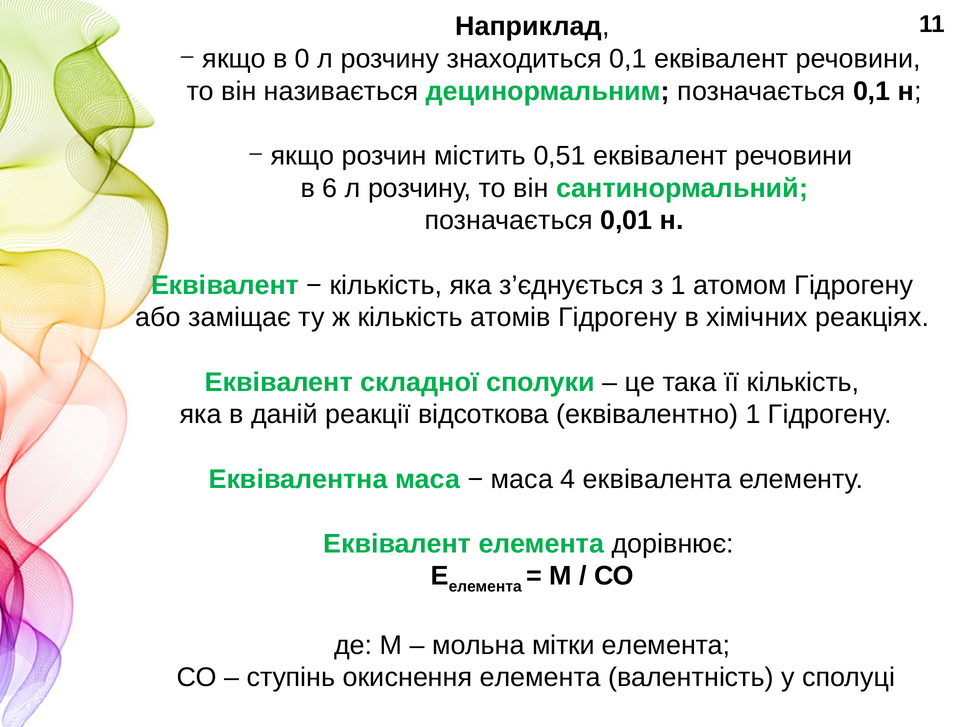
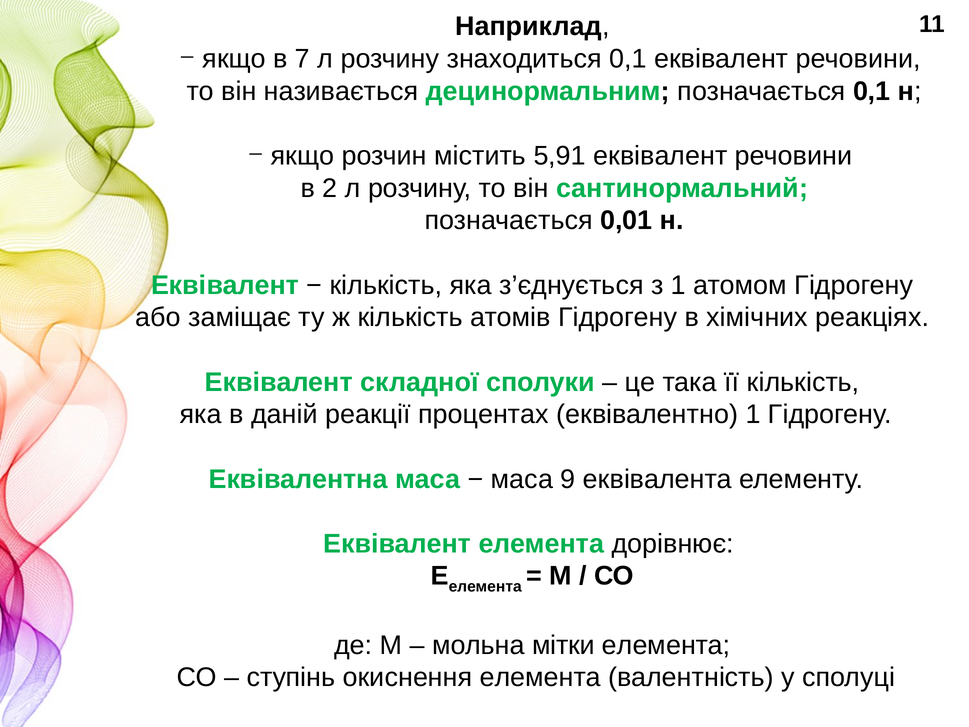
0: 0 -> 7 (302, 59)
0,51: 0,51 -> 5,91 (560, 156)
6: 6 -> 2 (330, 188)
відсоткова: відсоткова -> процентах (483, 414)
4: 4 -> 9 (568, 479)
